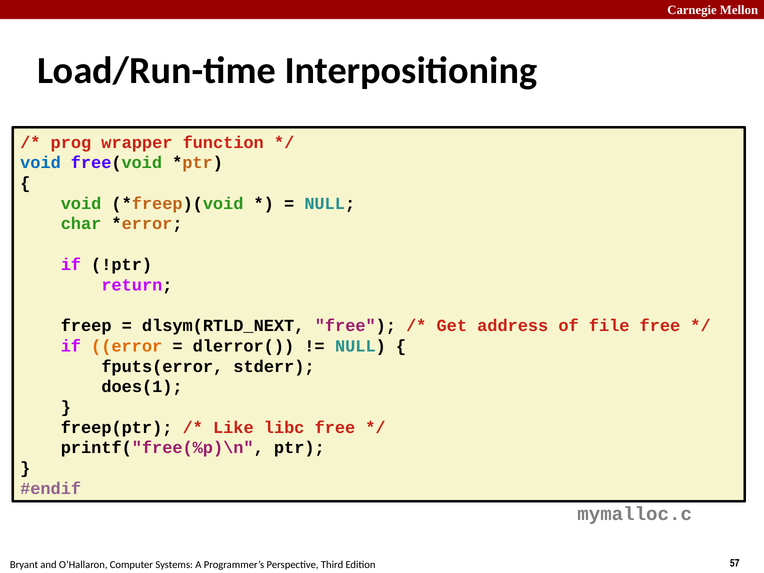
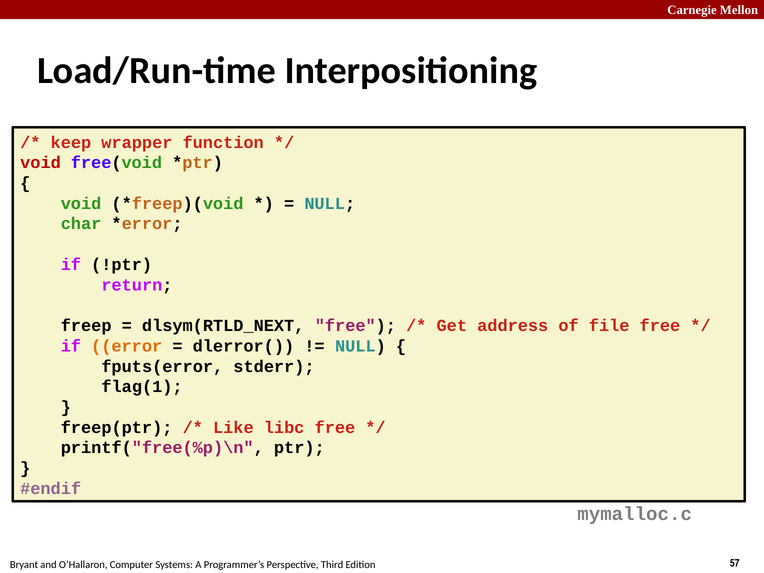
prog: prog -> keep (71, 142)
void colour: blue -> red (41, 163)
does(1: does(1 -> flag(1 (142, 387)
